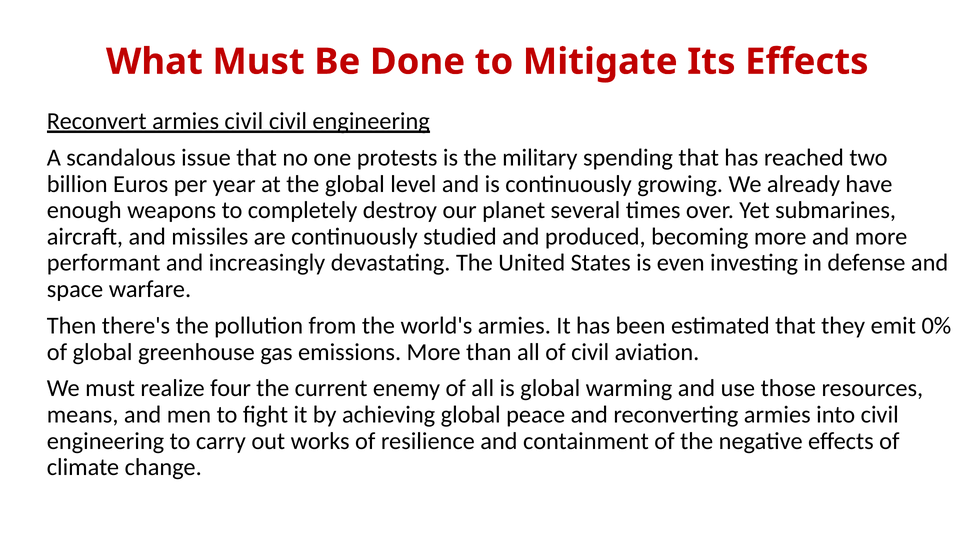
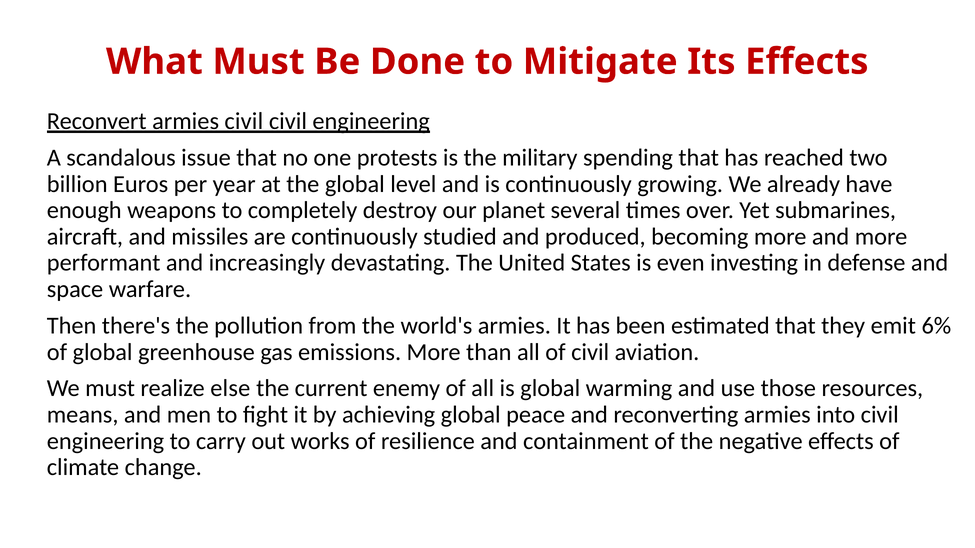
0%: 0% -> 6% (936, 326)
four: four -> else (230, 389)
